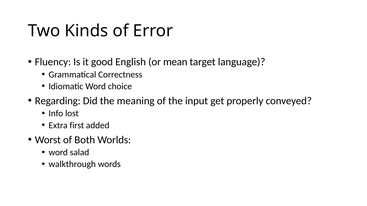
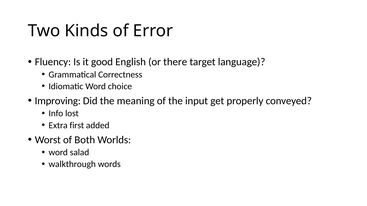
mean: mean -> there (175, 62)
Regarding: Regarding -> Improving (58, 101)
